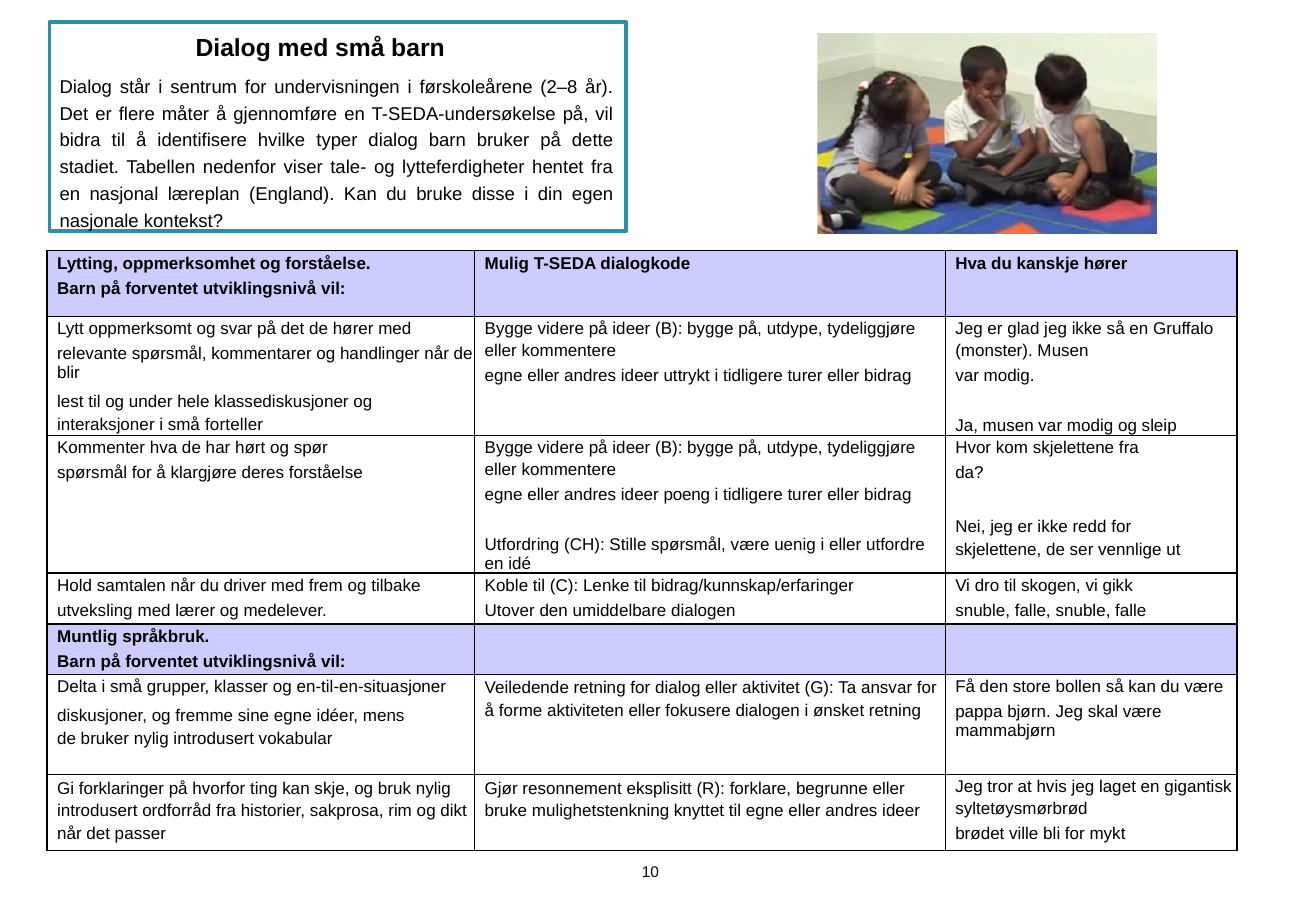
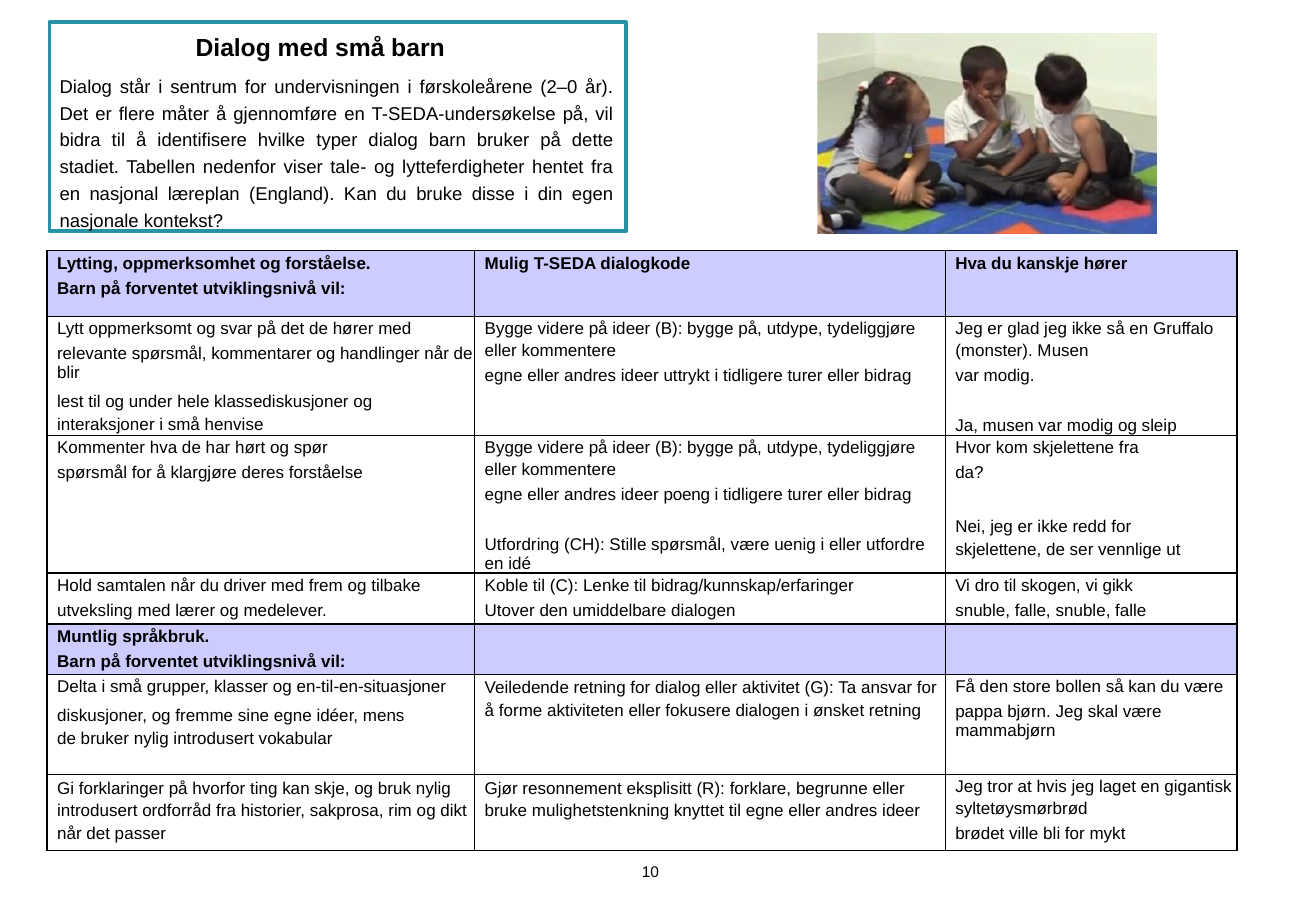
2–8: 2–8 -> 2–0 (559, 87)
forteller: forteller -> henvise (234, 425)
